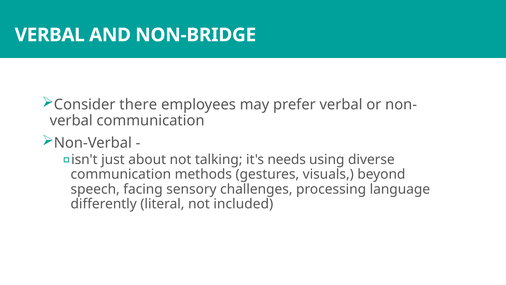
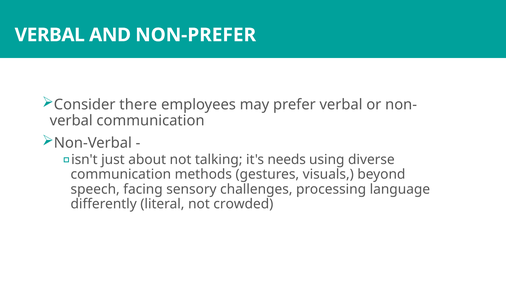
NON-BRIDGE: NON-BRIDGE -> NON-PREFER (196, 35)
included: included -> crowded (243, 204)
